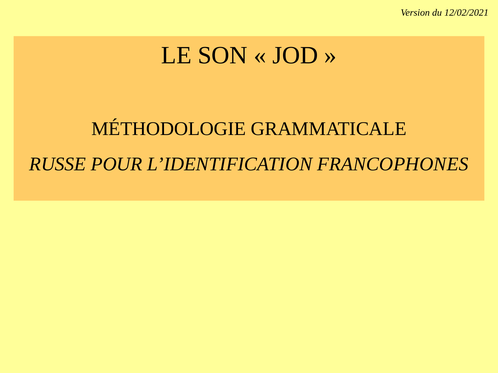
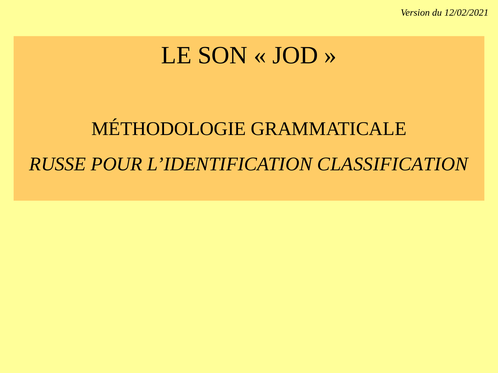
FRANCOPHONES: FRANCOPHONES -> CLASSIFICATION (393, 164)
